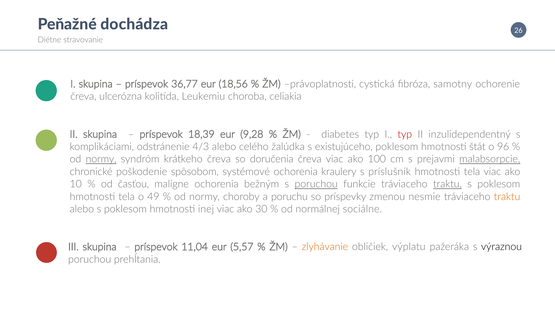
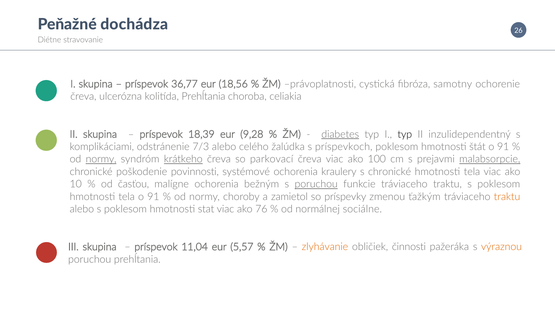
kolitída Leukemiu: Leukemiu -> Prehĺtania (203, 97)
diabetes underline: none -> present (340, 134)
typ colour: red -> black (405, 134)
4/3: 4/3 -> 7/3 (201, 147)
existujúceho: existujúceho -> príspevkoch (344, 147)
96: 96 -> 91 (503, 147)
krátkeho underline: none -> present (183, 159)
doručenia: doručenia -> parkovací (272, 159)
spôsobom: spôsobom -> povinnosti (195, 172)
s príslušník: príslušník -> chronické (390, 172)
traktu underline: present -> none (447, 184)
tela o 49: 49 -> 91 (153, 197)
poruchu: poruchu -> zamietol (289, 197)
nesmie: nesmie -> ťažkým (425, 197)
inej: inej -> stat (206, 209)
30: 30 -> 76 (261, 209)
výplatu: výplatu -> činnosti (409, 247)
výraznou colour: black -> orange (501, 247)
